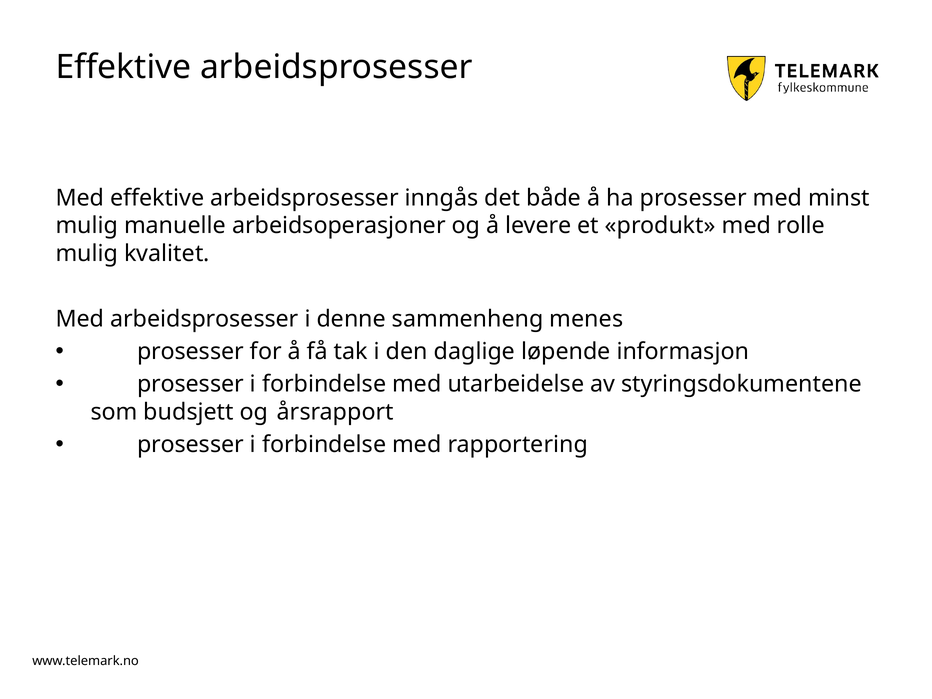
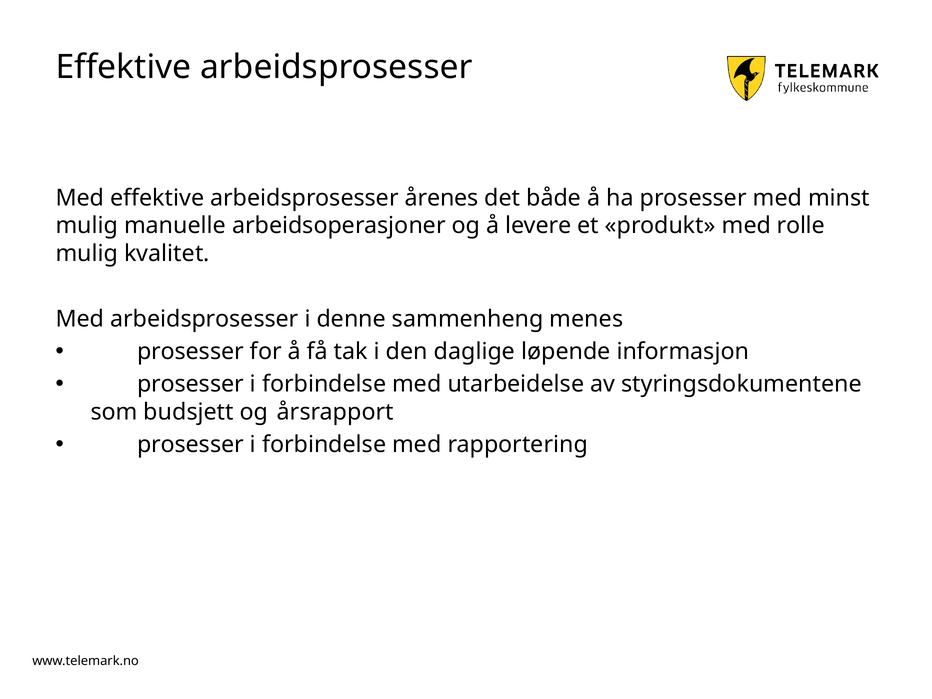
inngås: inngås -> årenes (442, 198)
